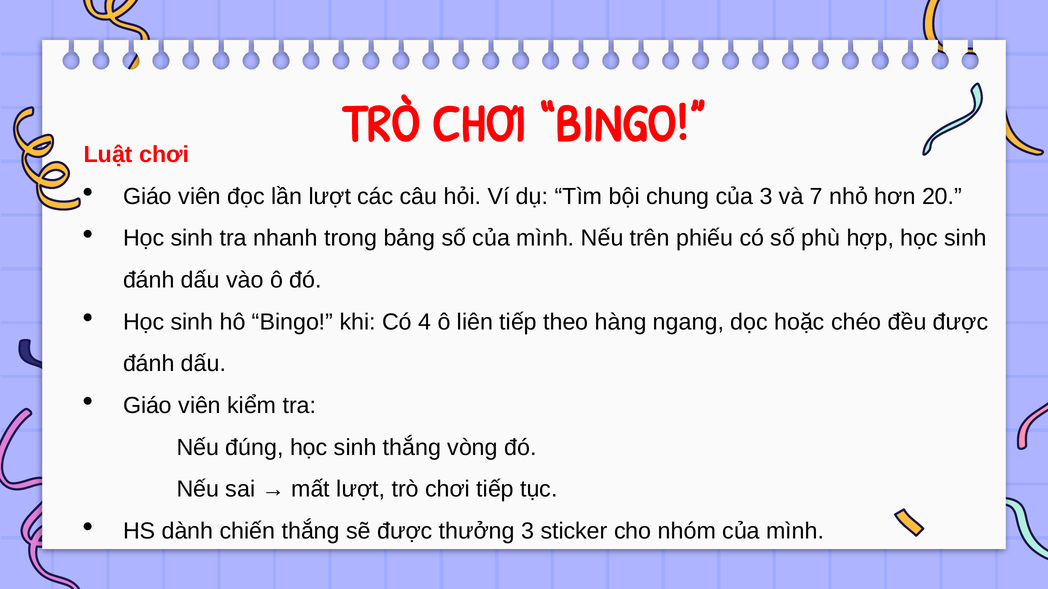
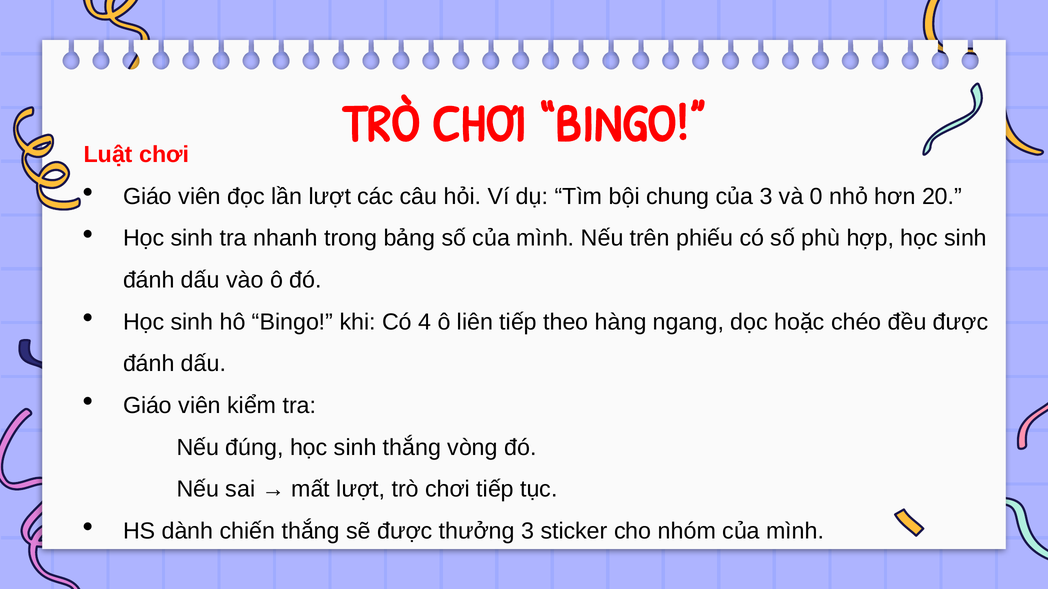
7: 7 -> 0 (816, 197)
